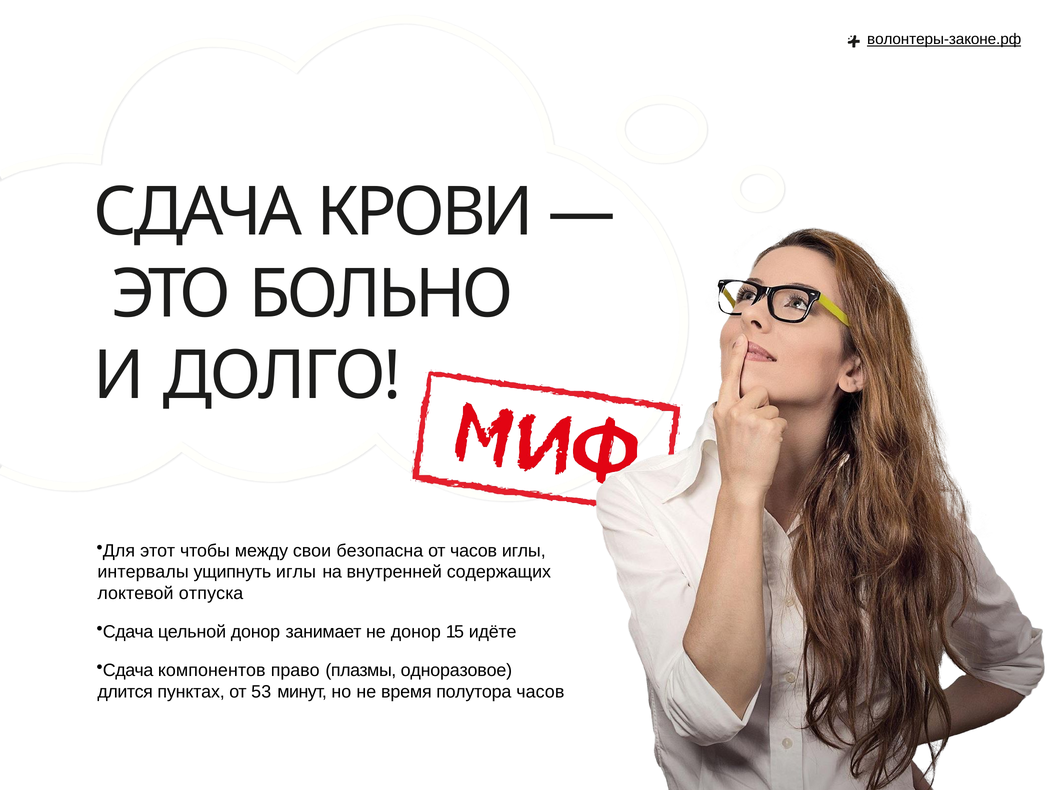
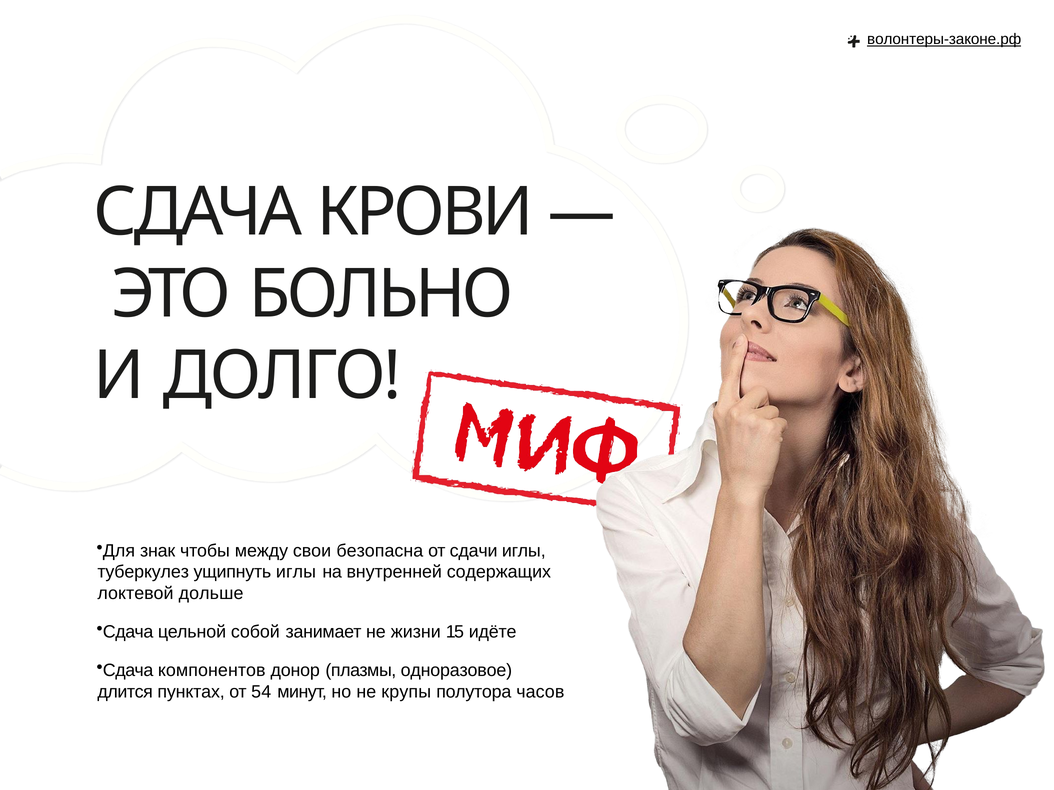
этот: этот -> знак (158, 551)
от часов: часов -> сдачи (474, 551)
интервалы: интервалы -> туберкулез (143, 572)
отпуска: отпуска -> дольше (211, 594)
цельной донор: донор -> собой (255, 632)
не донор: донор -> жизни (416, 632)
право: право -> донор (295, 671)
53: 53 -> 54 (261, 692)
время: время -> крупы (406, 692)
